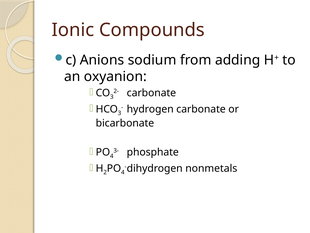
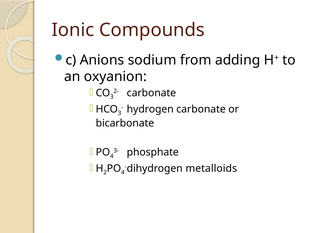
nonmetals: nonmetals -> metalloids (211, 168)
